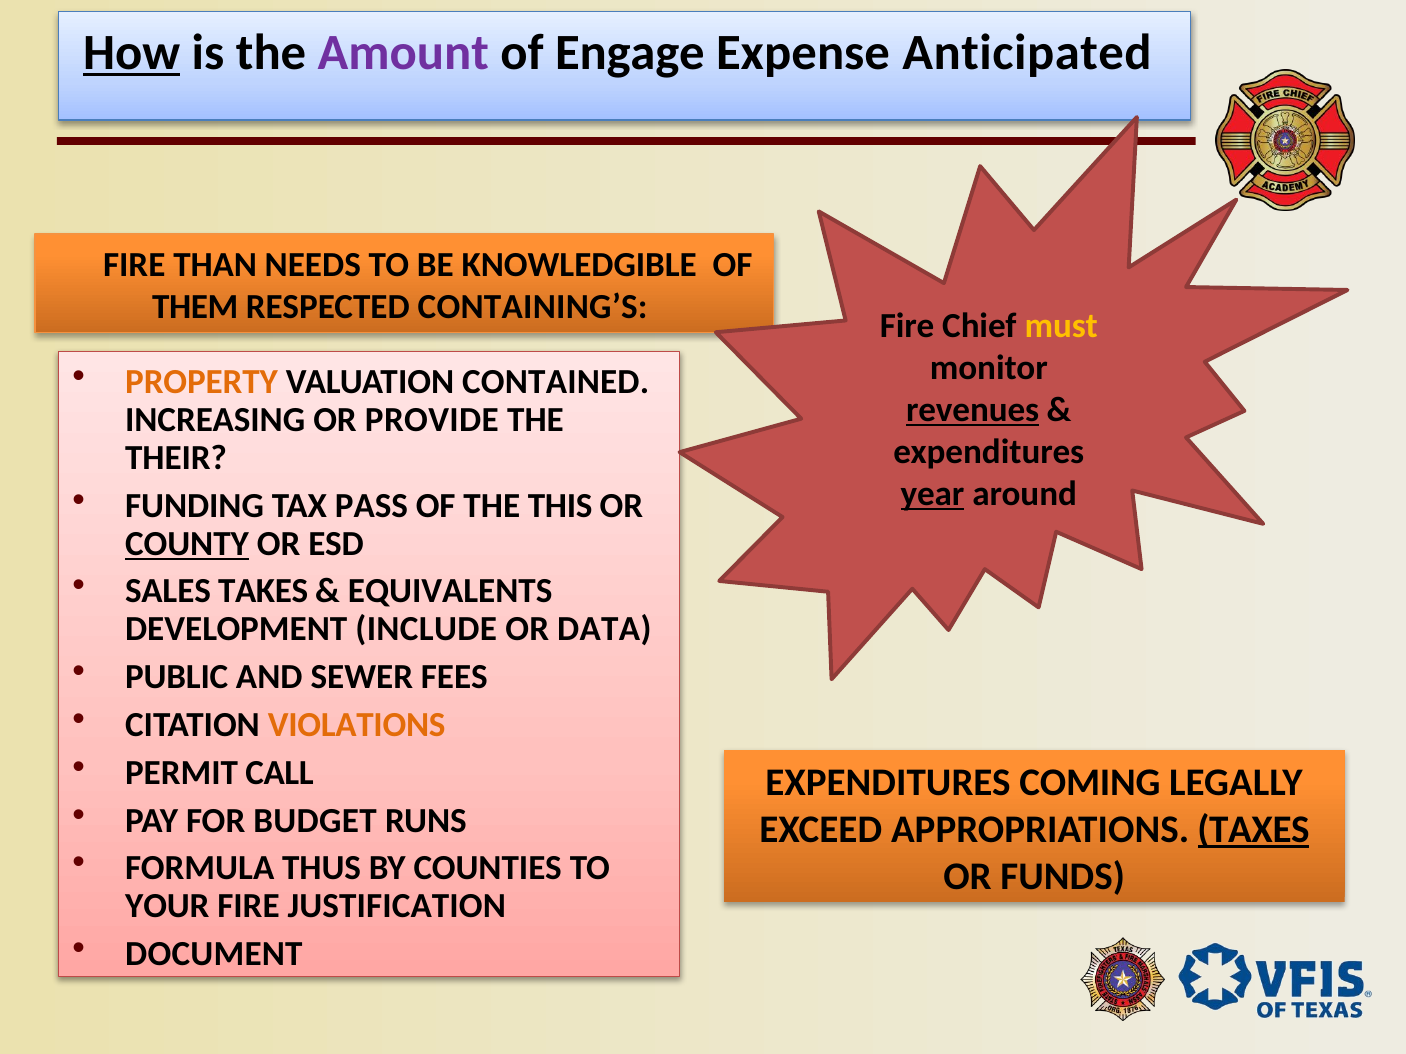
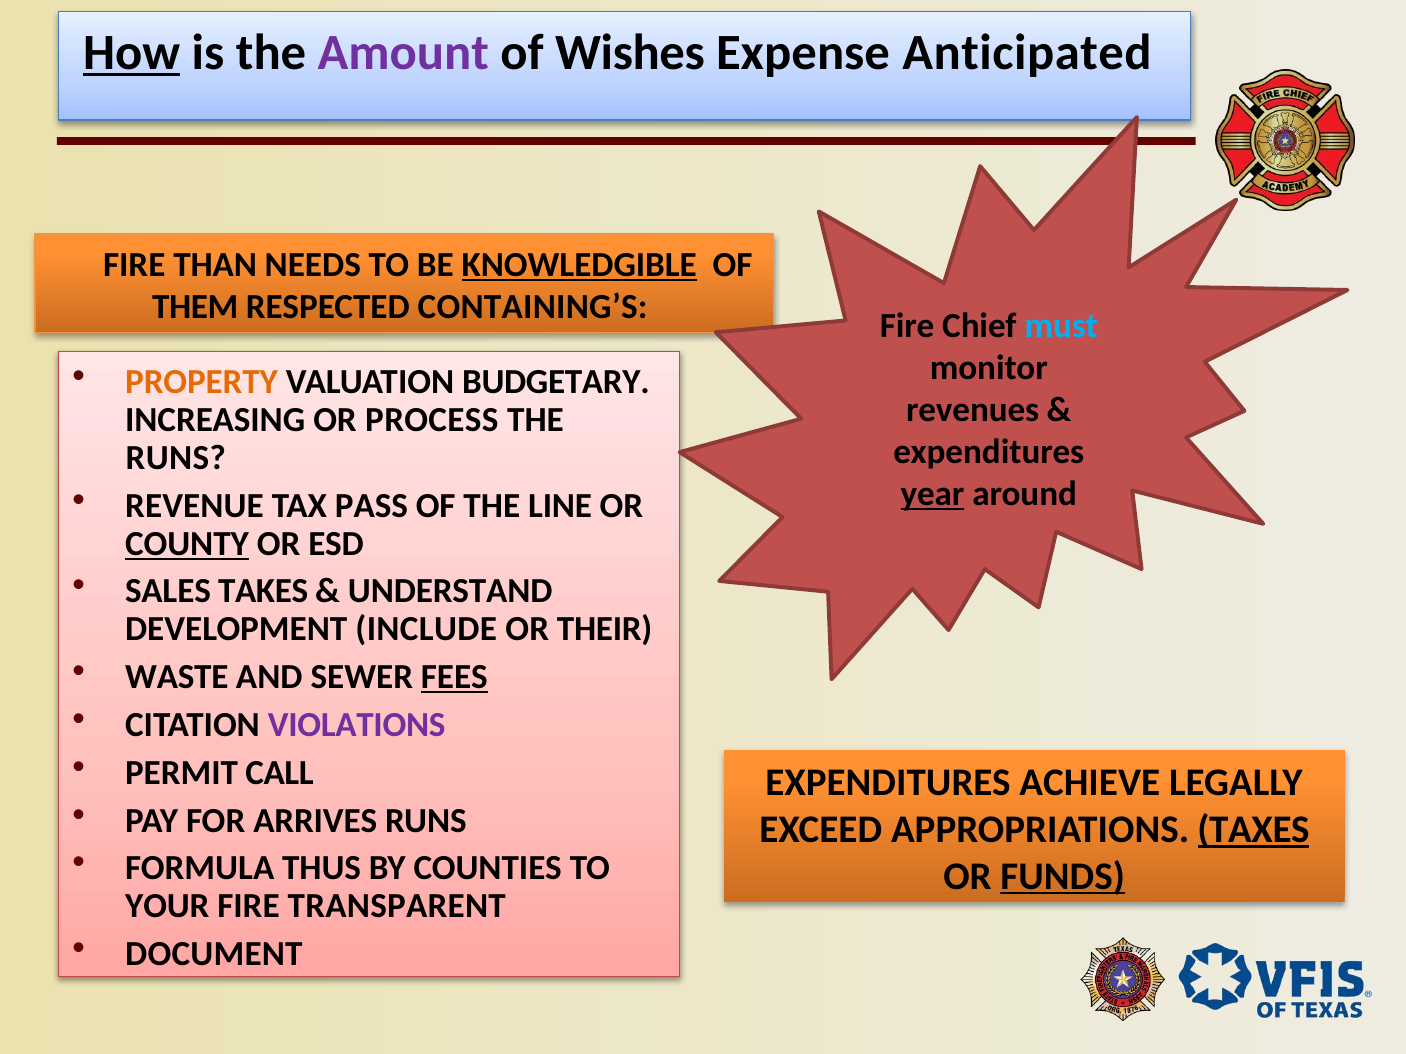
Engage: Engage -> Wishes (630, 53)
KNOWLEDGIBLE underline: none -> present (579, 265)
must colour: yellow -> light blue (1061, 326)
CONTAINED: CONTAINED -> BUDGETARY (556, 382)
revenues underline: present -> none (973, 410)
PROVIDE: PROVIDE -> PROCESS (432, 420)
THEIR: THEIR -> RUNS (176, 458)
FUNDING: FUNDING -> REVENUE (194, 506)
THIS: THIS -> LINE (560, 506)
EQUIVALENTS: EQUIVALENTS -> UNDERSTAND (450, 592)
DATA: DATA -> THEIR (605, 630)
PUBLIC: PUBLIC -> WASTE (177, 677)
FEES underline: none -> present (454, 677)
VIOLATIONS colour: orange -> purple (357, 725)
COMING: COMING -> ACHIEVE (1090, 783)
BUDGET: BUDGET -> ARRIVES (315, 821)
FUNDS underline: none -> present (1063, 877)
JUSTIFICATION: JUSTIFICATION -> TRANSPARENT (397, 907)
